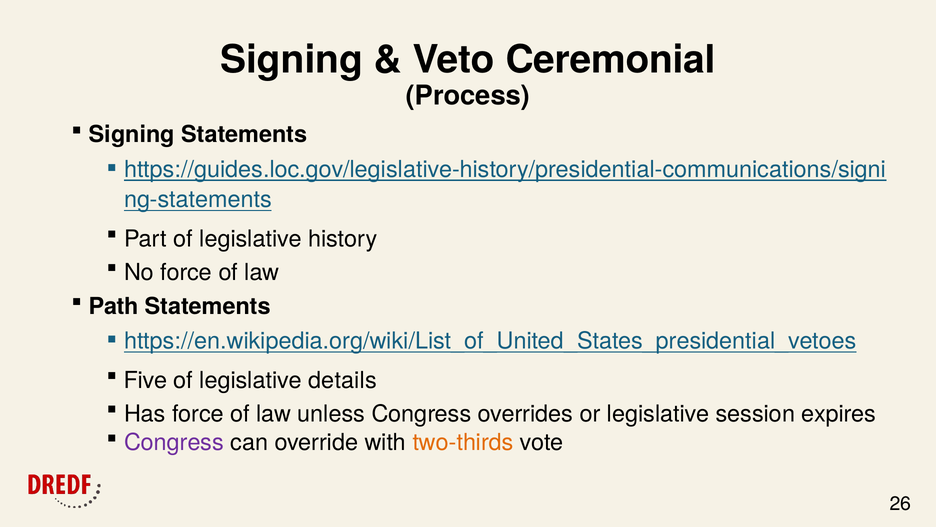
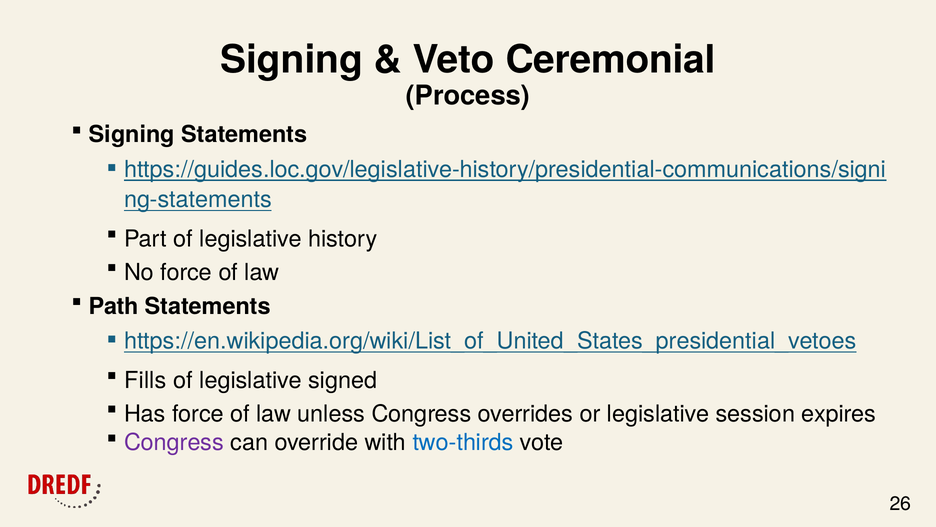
Five: Five -> Fills (145, 380)
details: details -> signed (343, 380)
two-thirds colour: orange -> blue (463, 442)
